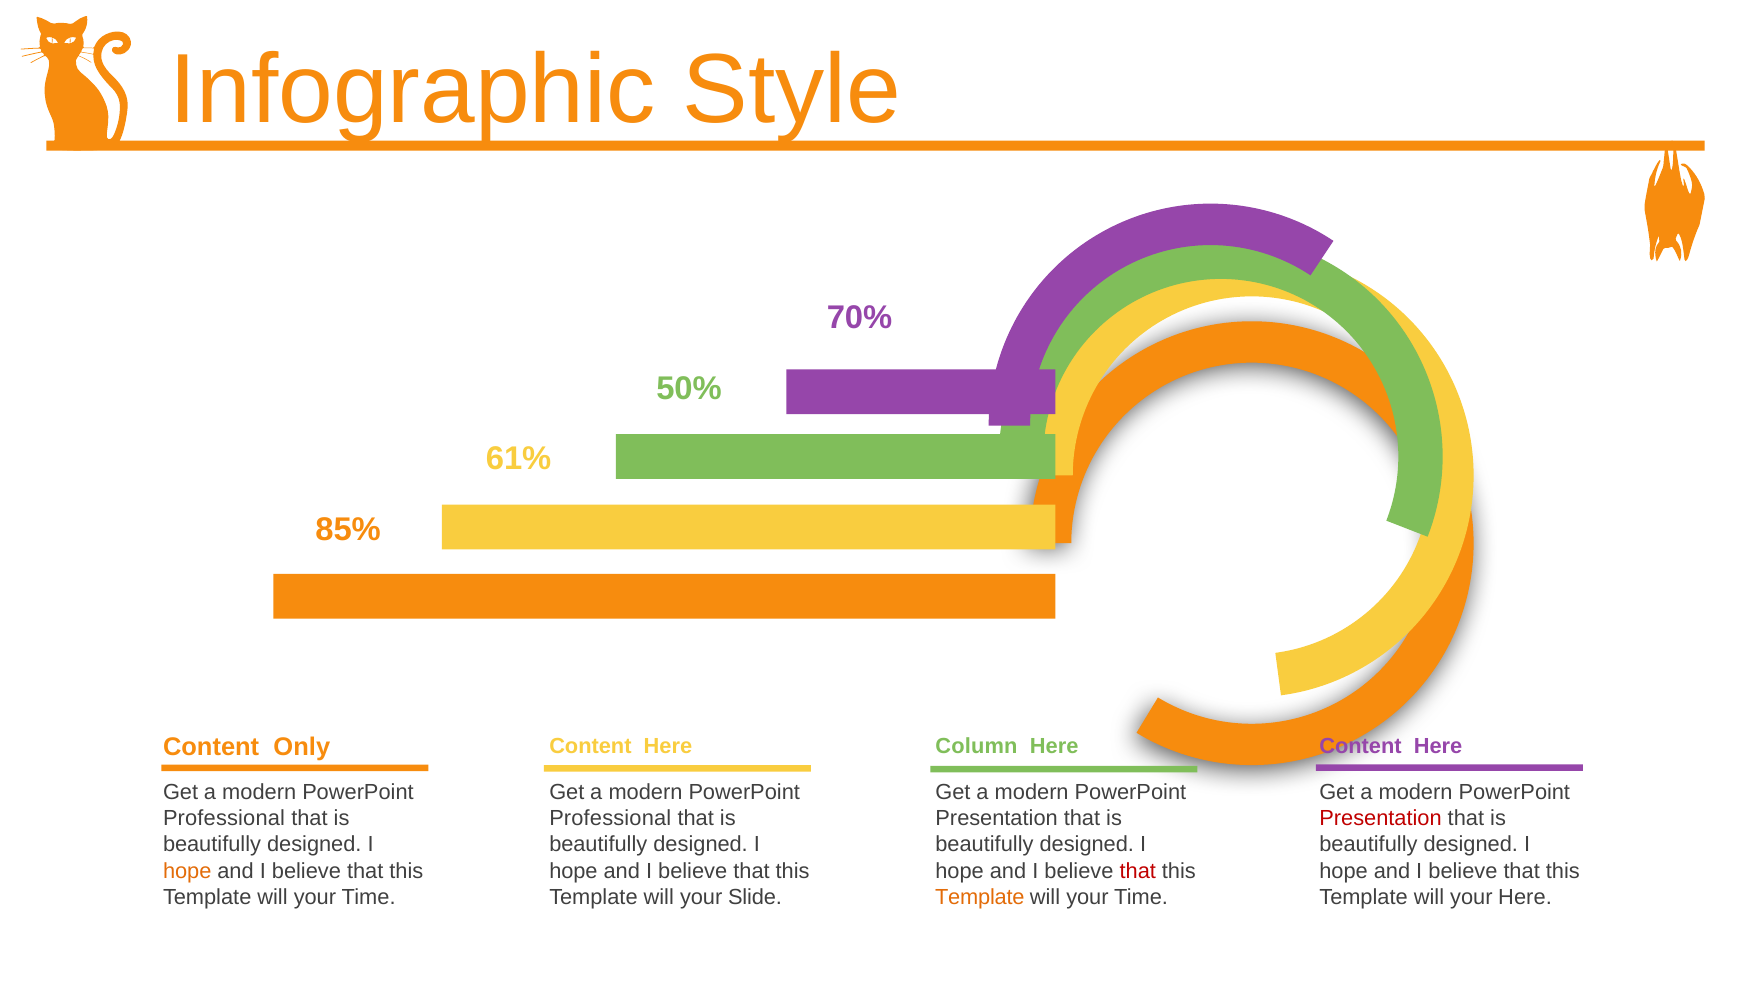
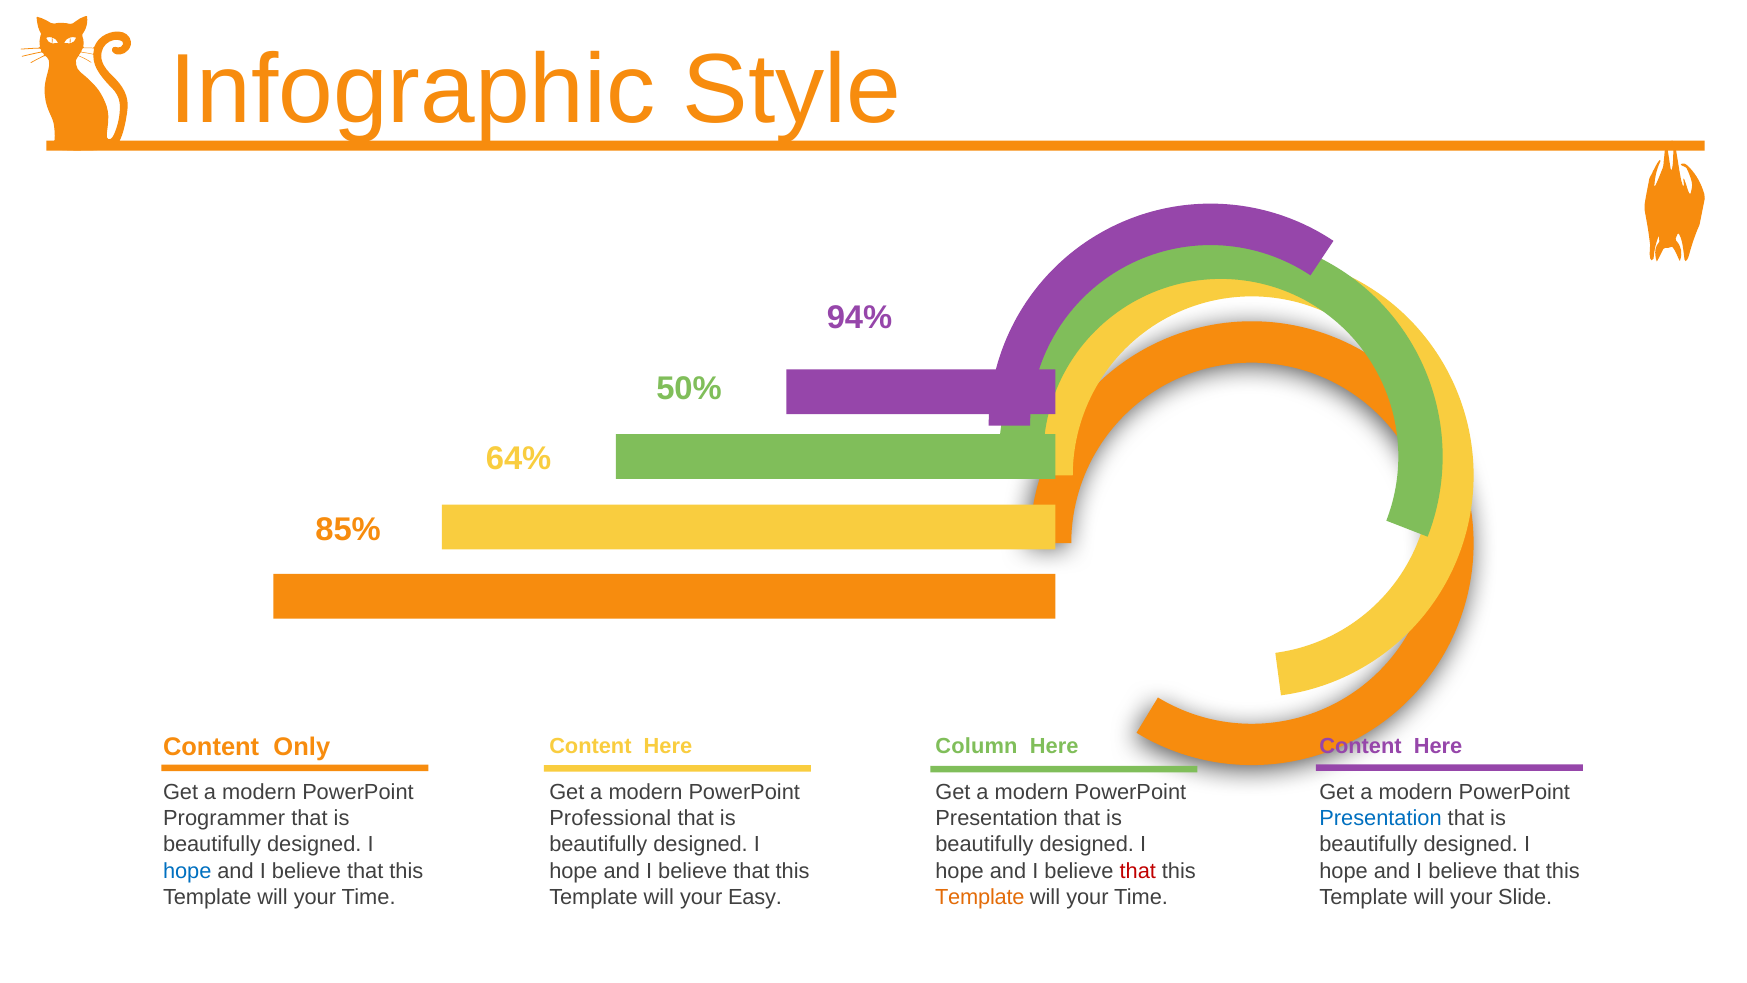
70%: 70% -> 94% (860, 318)
61%: 61% -> 64% (519, 459)
Professional: Professional -> Programmer (224, 818)
Presentation colour: red -> blue (1381, 818)
hope colour: orange -> blue (187, 871)
Slide: Slide -> Easy (755, 897)
your Here: Here -> Slide (1525, 897)
